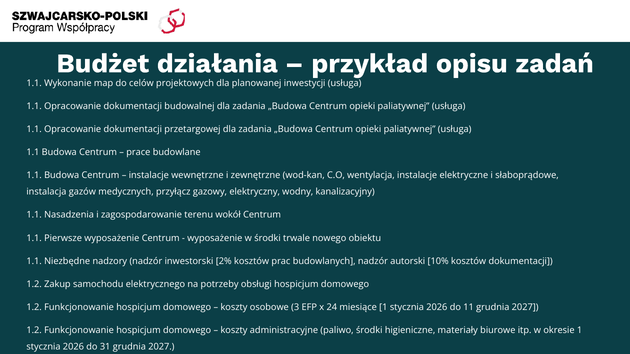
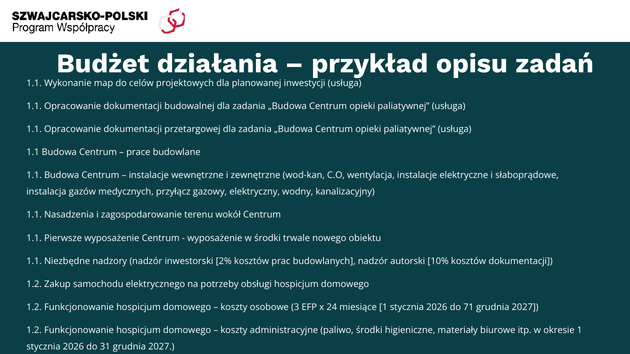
11: 11 -> 71 (469, 308)
